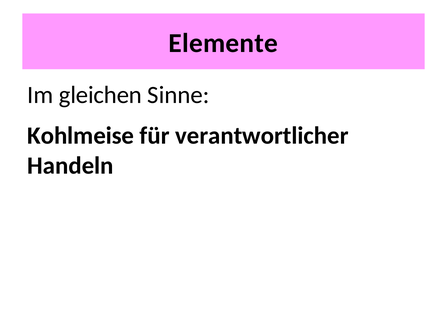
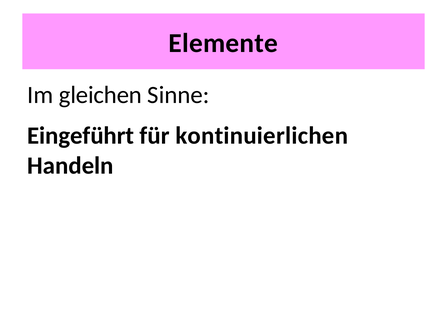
Kohlmeise: Kohlmeise -> Eingeführt (81, 136)
verantwortlicher: verantwortlicher -> kontinuierlichen (262, 136)
